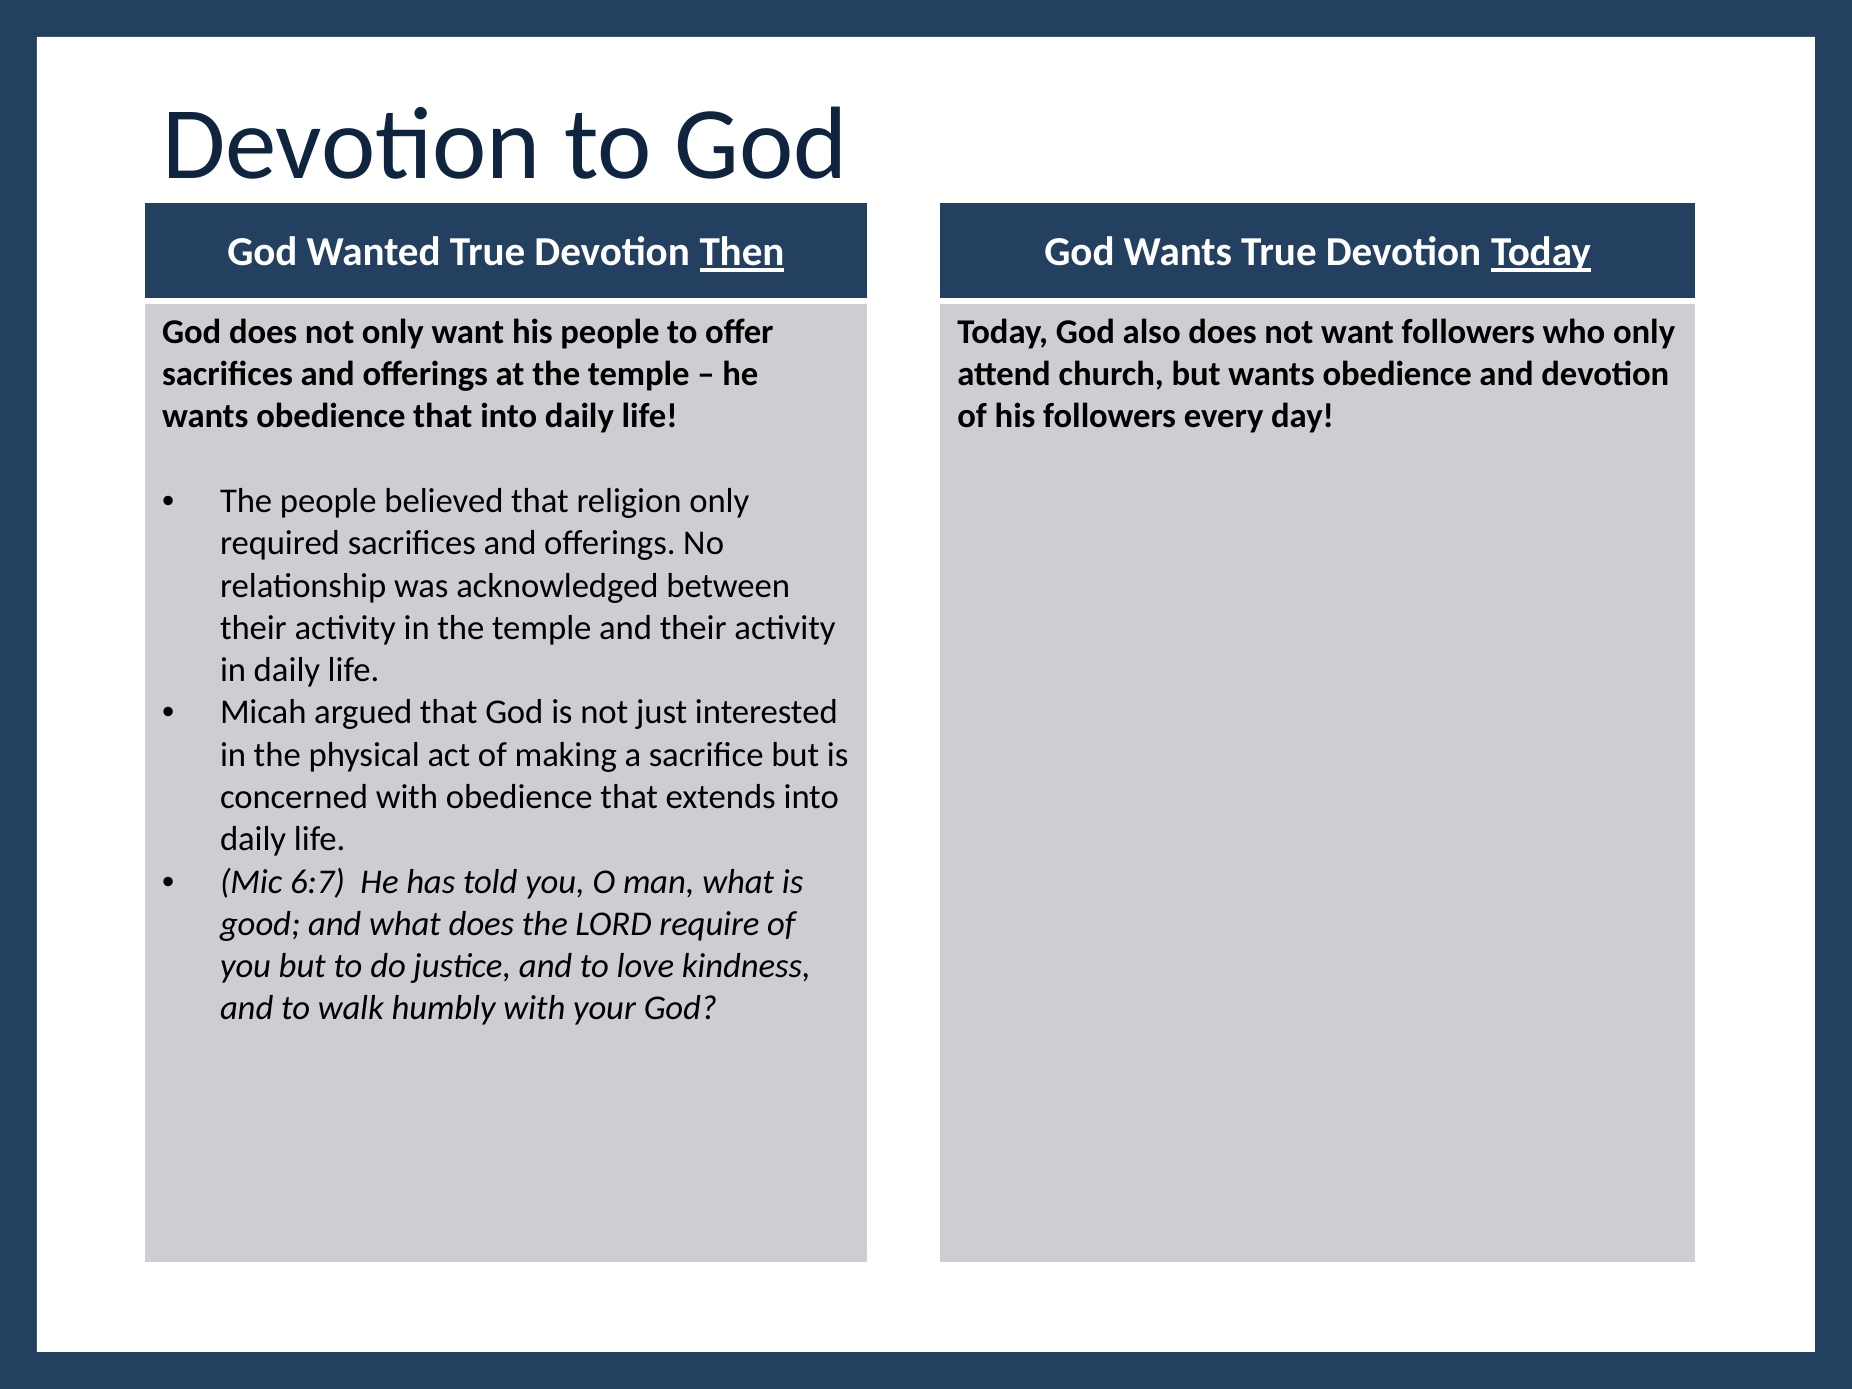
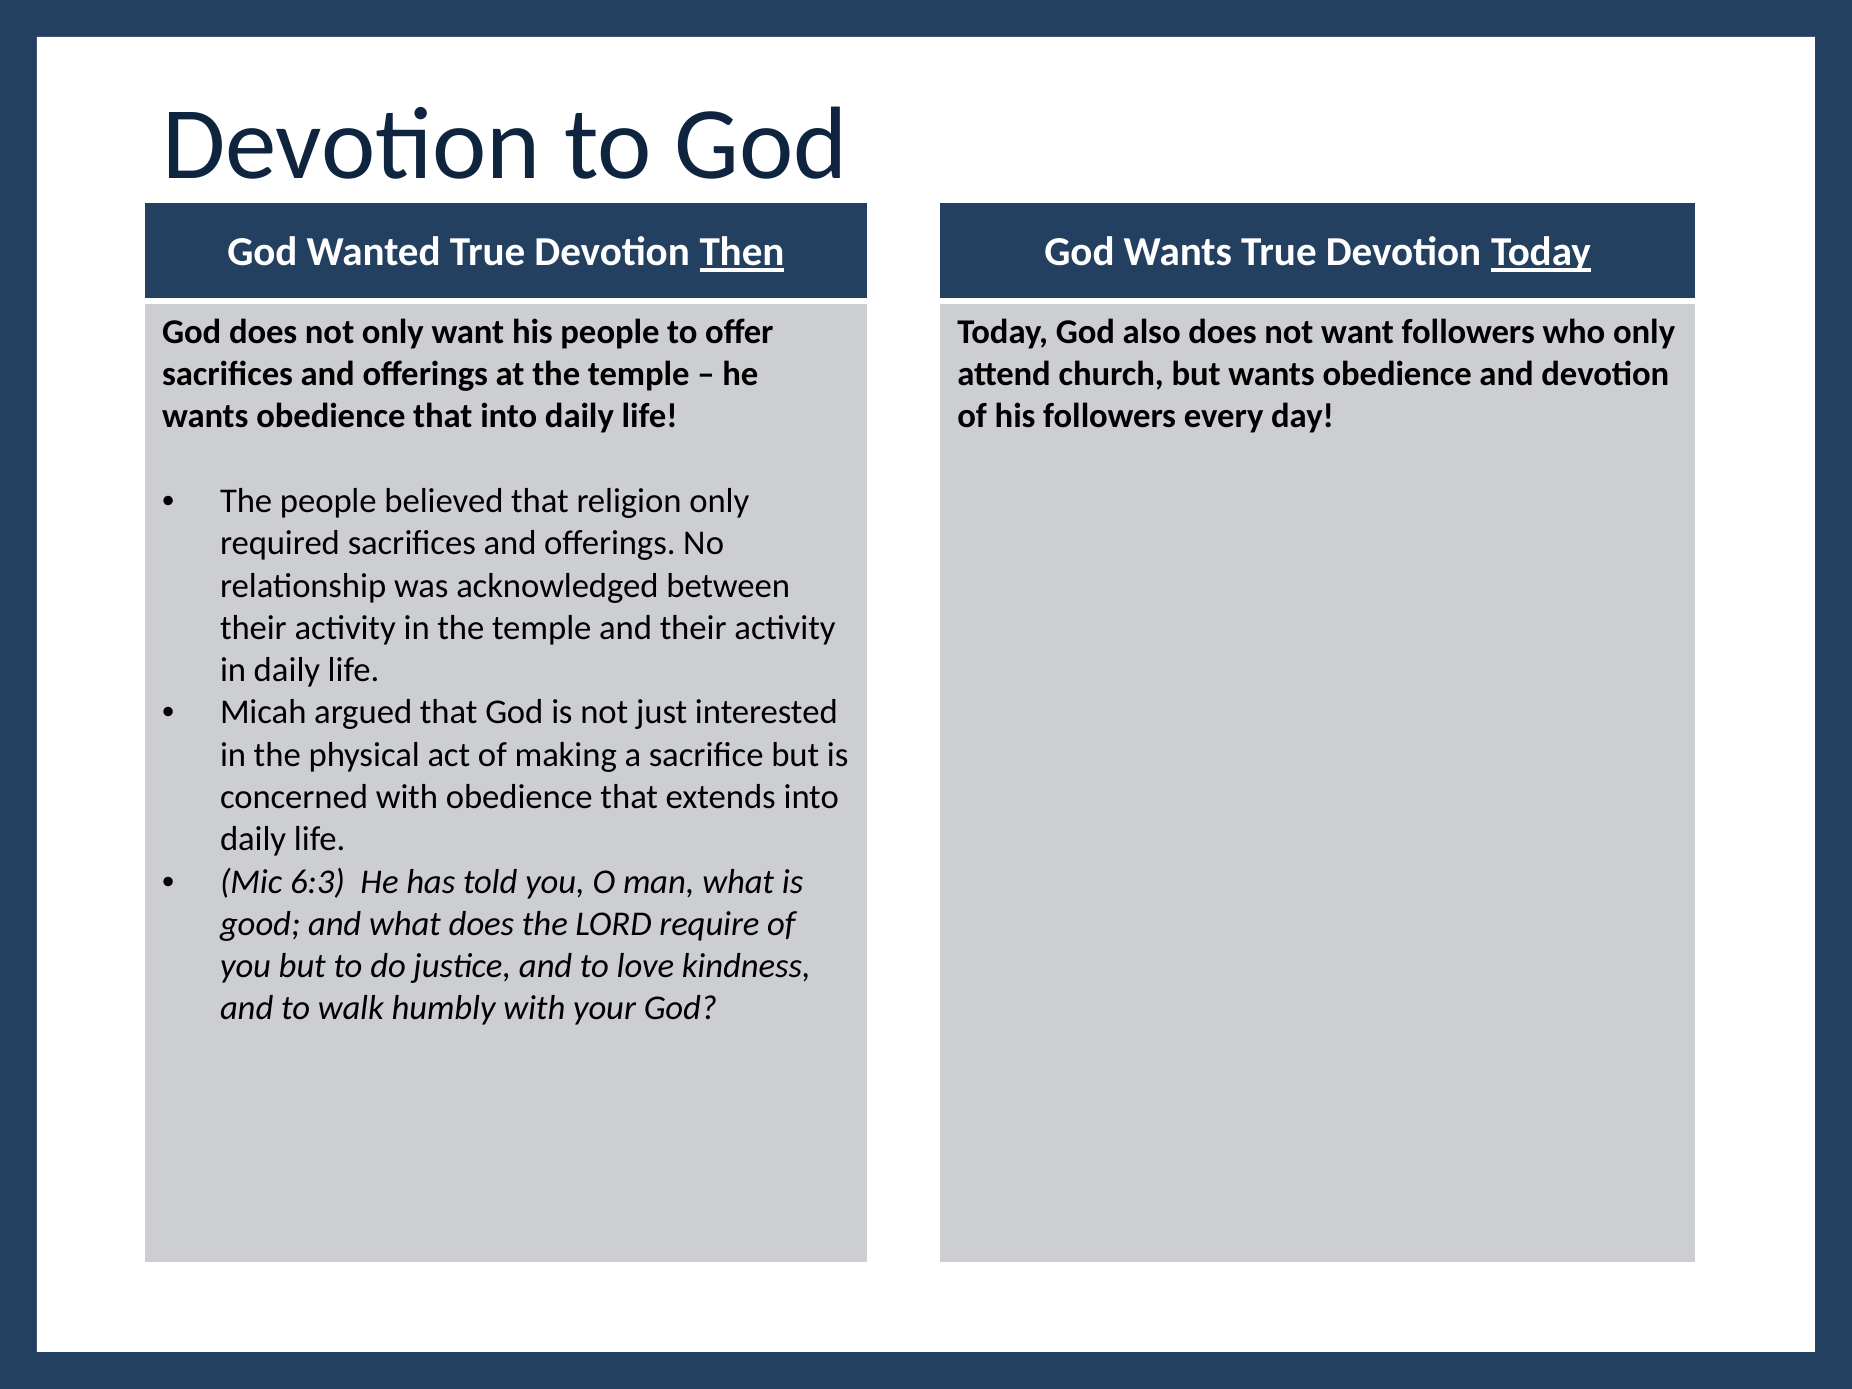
6:7: 6:7 -> 6:3 (317, 882)
